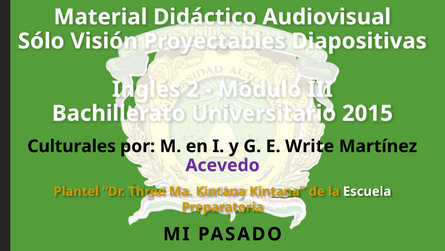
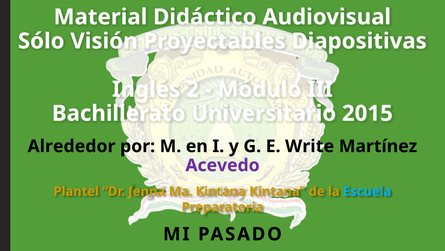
Culturales: Culturales -> Alrededor (71, 146)
Three: Three -> Jenna (147, 191)
Escuela colour: white -> light blue (367, 191)
